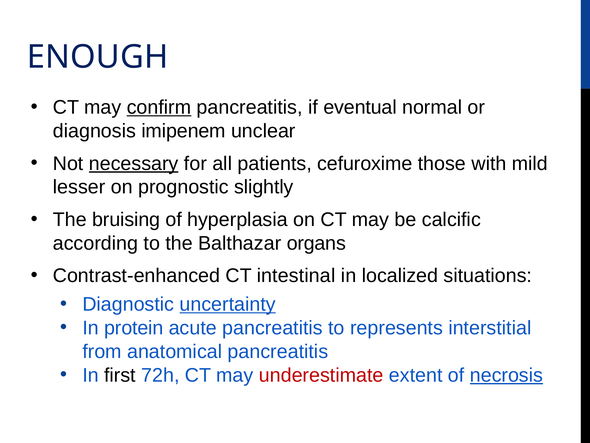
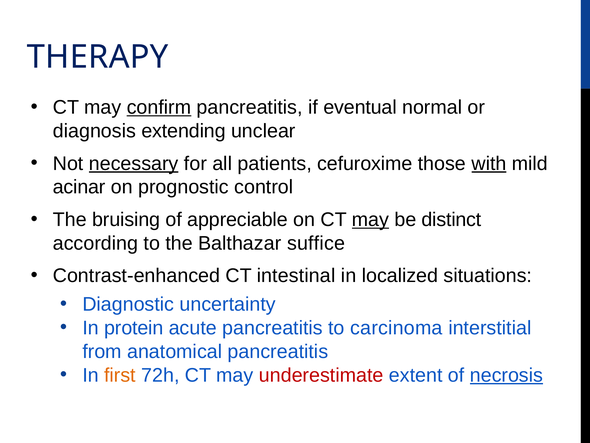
ENOUGH: ENOUGH -> THERAPY (98, 57)
imipenem: imipenem -> extending (184, 131)
with underline: none -> present (489, 163)
lesser: lesser -> acinar (79, 187)
slightly: slightly -> control (264, 187)
hyperplasia: hyperplasia -> appreciable (238, 219)
may underline: none -> present (370, 219)
calcific: calcific -> distinct (451, 219)
organs: organs -> suffice (316, 243)
uncertainty underline: present -> none (228, 304)
represents: represents -> carcinoma (396, 328)
first colour: black -> orange (120, 375)
